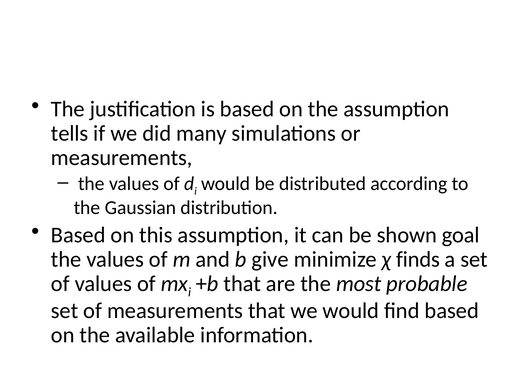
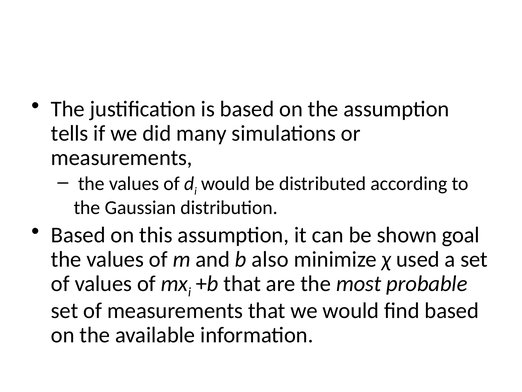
give: give -> also (270, 259)
finds: finds -> used (418, 259)
